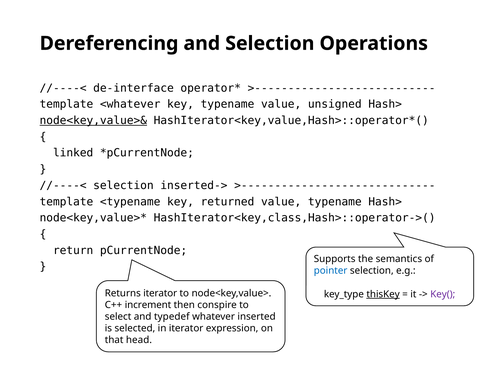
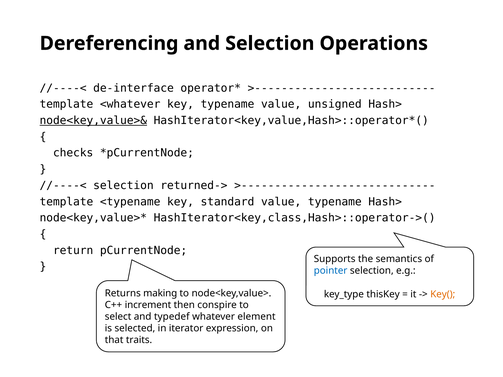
linked: linked -> checks (73, 153)
inserted->: inserted-> -> returned-> (194, 186)
returned: returned -> standard (227, 202)
Returns iterator: iterator -> making (160, 293)
thisKey underline: present -> none (383, 294)
Key( colour: purple -> orange (443, 294)
inserted: inserted -> element (257, 317)
head: head -> traits (139, 340)
